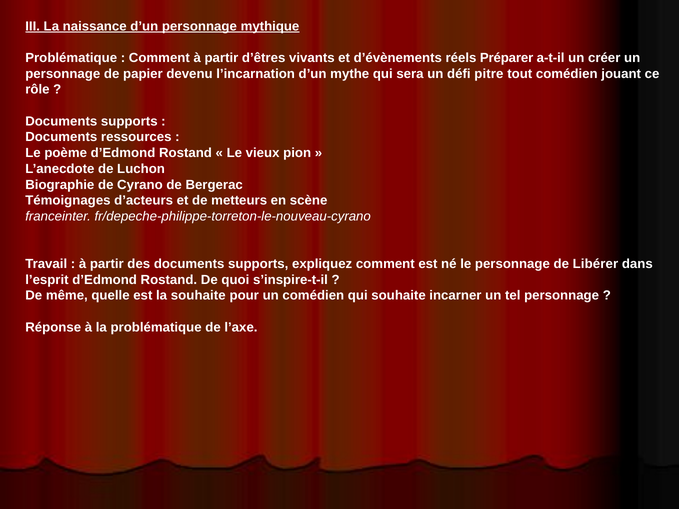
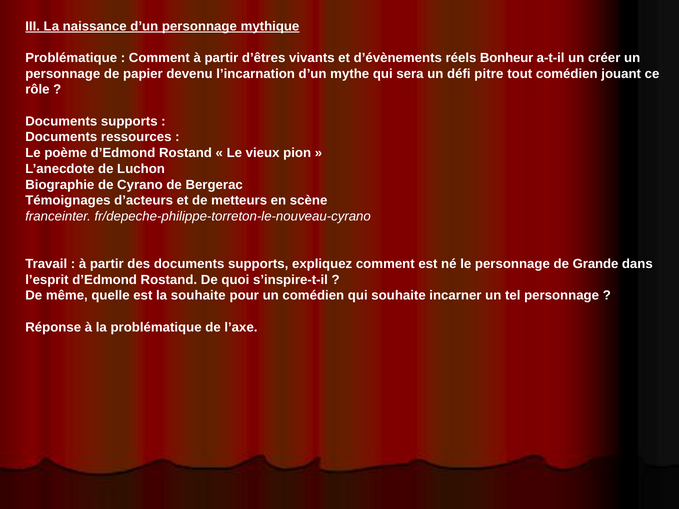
Préparer: Préparer -> Bonheur (507, 58)
Libérer: Libérer -> Grande (596, 264)
